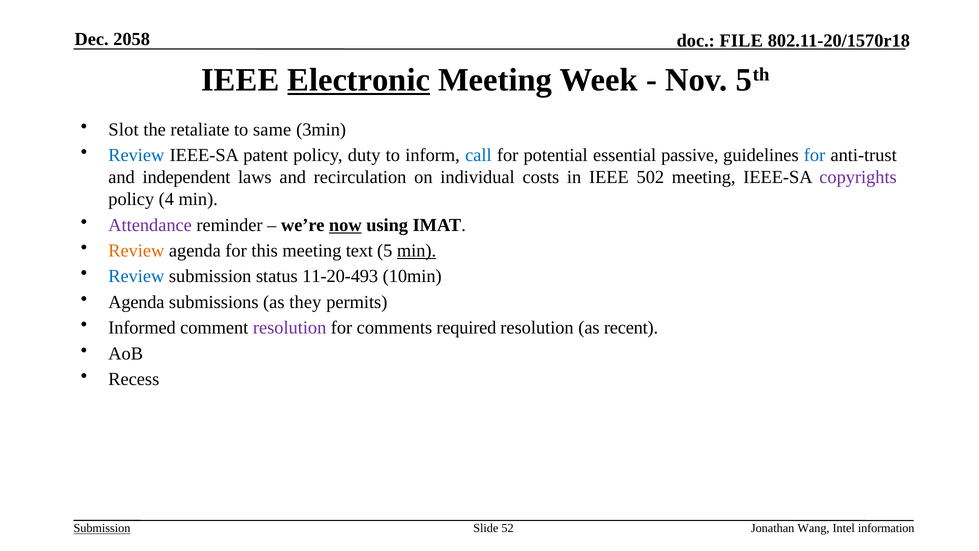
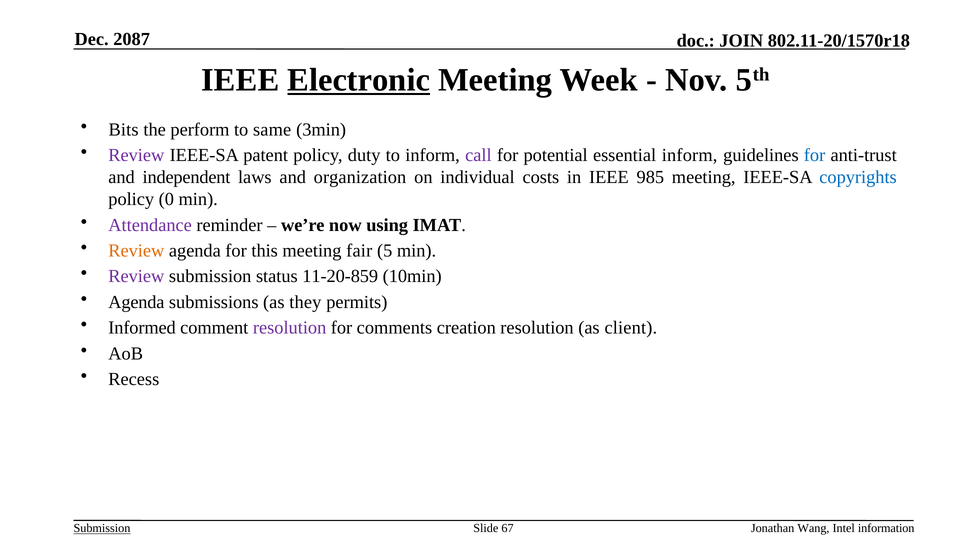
2058: 2058 -> 2087 (132, 39)
FILE: FILE -> JOIN (741, 41)
Slot: Slot -> Bits (124, 129)
retaliate: retaliate -> perform (200, 129)
Review colour: blue -> purple (136, 155)
call colour: blue -> purple (478, 155)
essential passive: passive -> inform (690, 155)
recirculation: recirculation -> organization (360, 177)
502: 502 -> 985 (650, 177)
copyrights colour: purple -> blue (858, 177)
4: 4 -> 0 (166, 199)
now underline: present -> none (345, 225)
text: text -> fair (359, 251)
min underline: present -> none (417, 251)
Review colour: blue -> purple (136, 276)
11-20-493: 11-20-493 -> 11-20-859 (340, 276)
required: required -> creation (466, 328)
recent: recent -> client (631, 328)
52: 52 -> 67 (508, 528)
